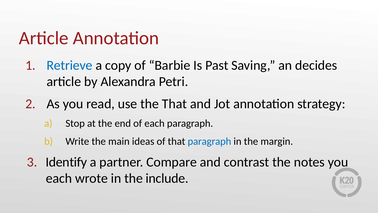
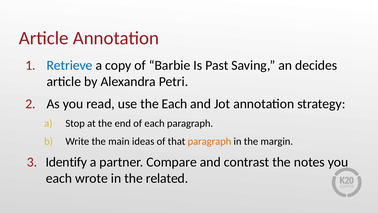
the That: That -> Each (175, 104)
paragraph colour: blue -> orange (209, 141)
include: include -> related (167, 178)
